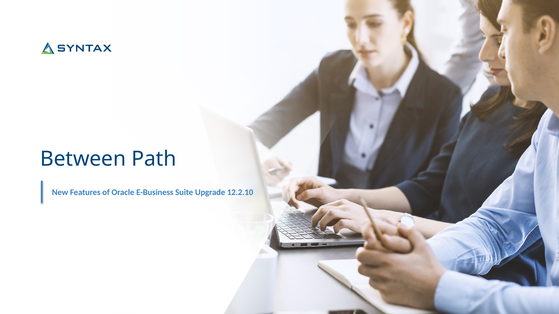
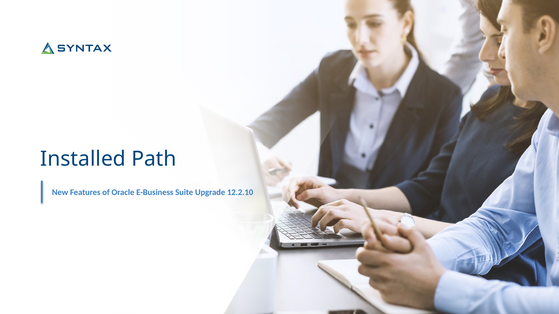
Between: Between -> Installed (83, 159)
